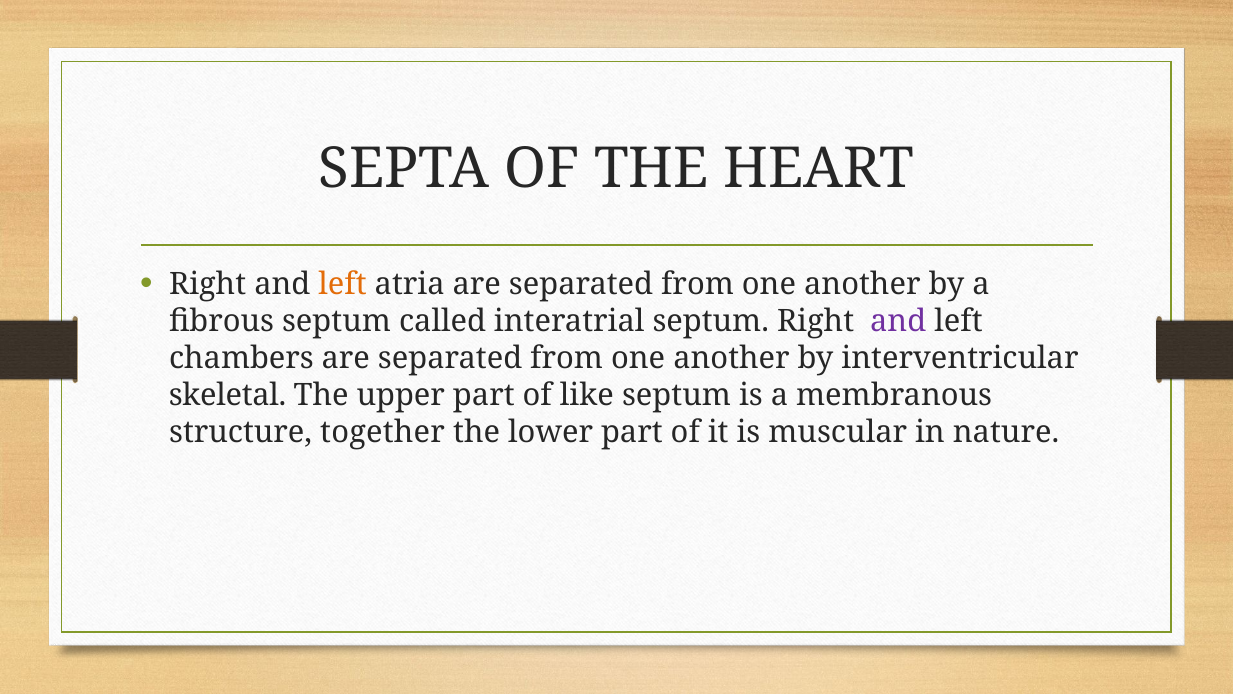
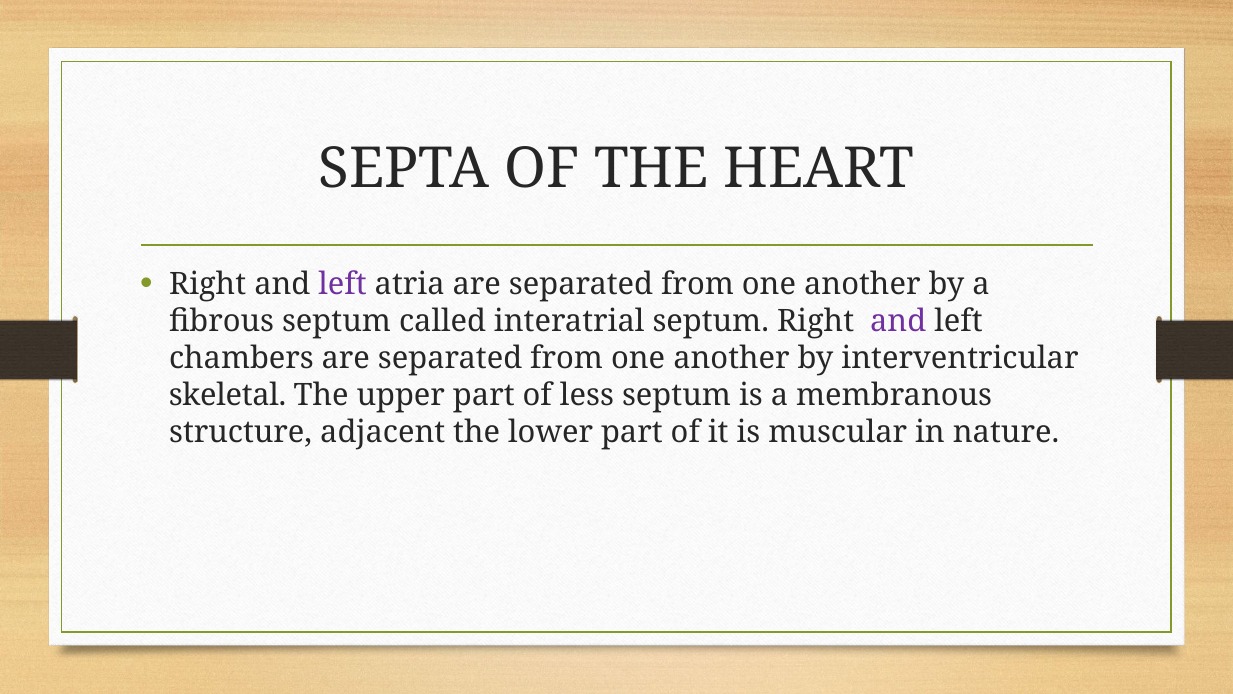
left colour: orange -> purple (343, 284)
like: like -> less (587, 395)
together: together -> adjacent (383, 432)
